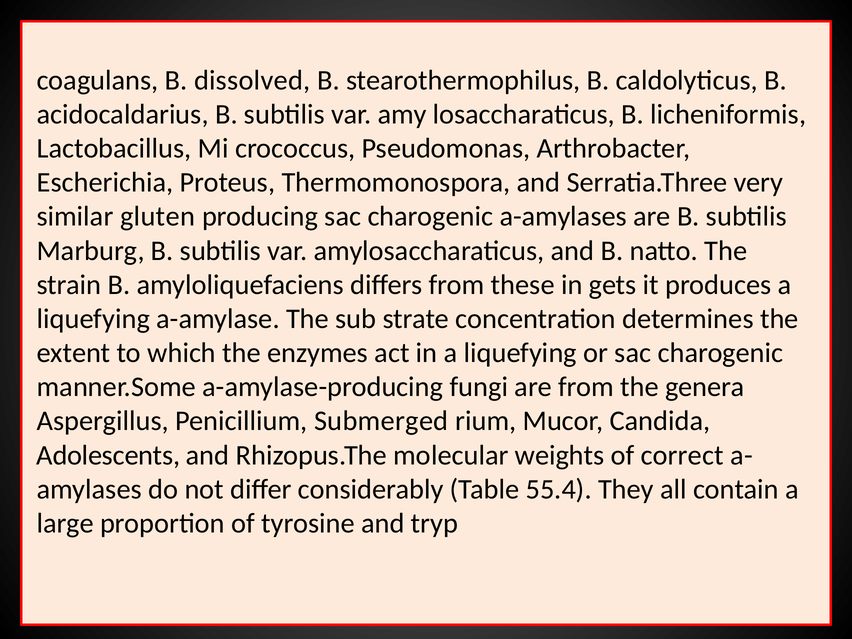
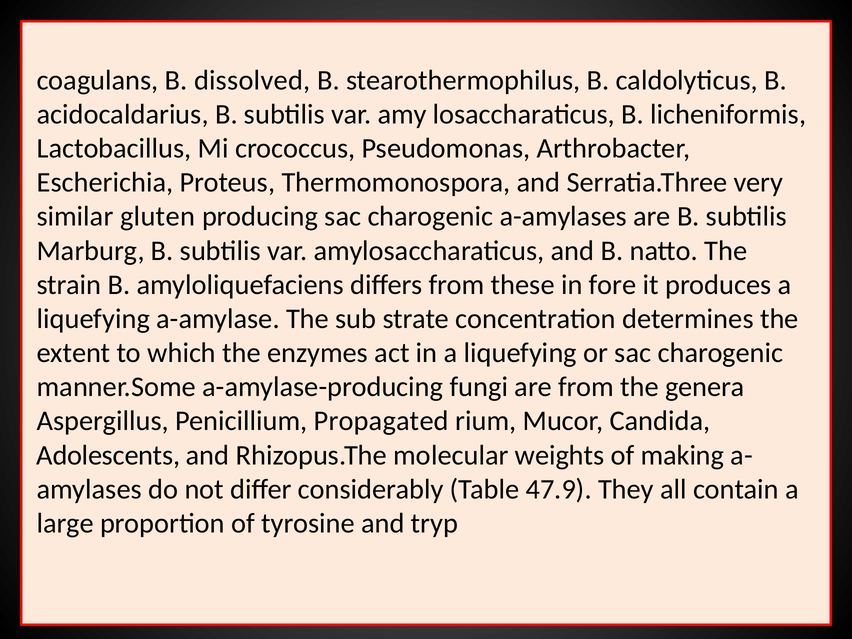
gets: gets -> fore (613, 285)
Submerged: Submerged -> Propagated (381, 421)
correct: correct -> making (682, 455)
55.4: 55.4 -> 47.9 (559, 489)
